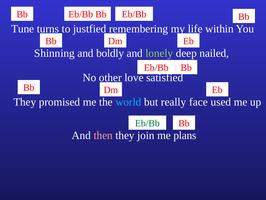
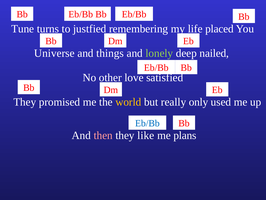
within: within -> placed (220, 29)
Shinning: Shinning -> Universe (54, 53)
boldly: boldly -> things (110, 53)
world colour: light blue -> yellow (128, 102)
face: face -> only (199, 102)
Eb/Bb colour: green -> blue (147, 123)
join: join -> like (146, 135)
